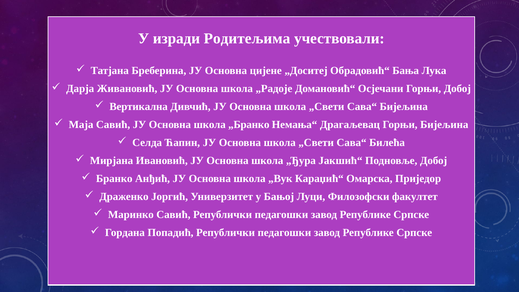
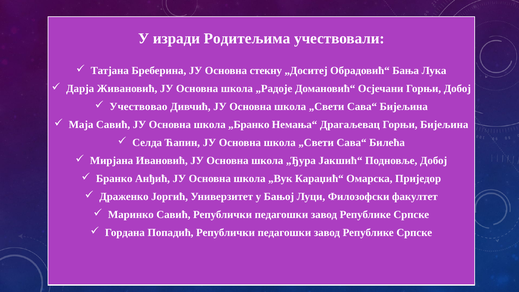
цијене: цијене -> стекну (266, 71)
Вертикална: Вертикална -> Учествовао (138, 107)
